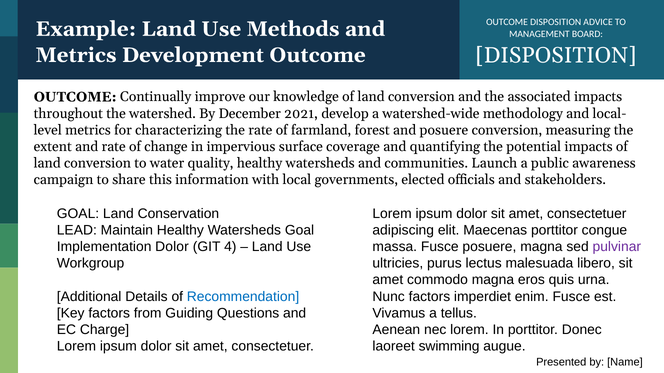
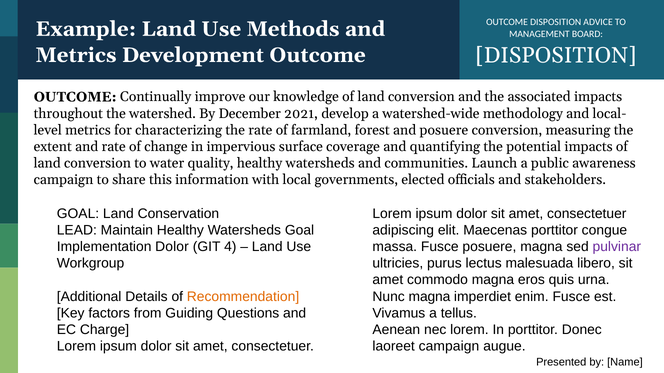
Recommendation colour: blue -> orange (243, 297)
factors: factors -> magna (429, 297)
laoreet swimming: swimming -> campaign (449, 347)
